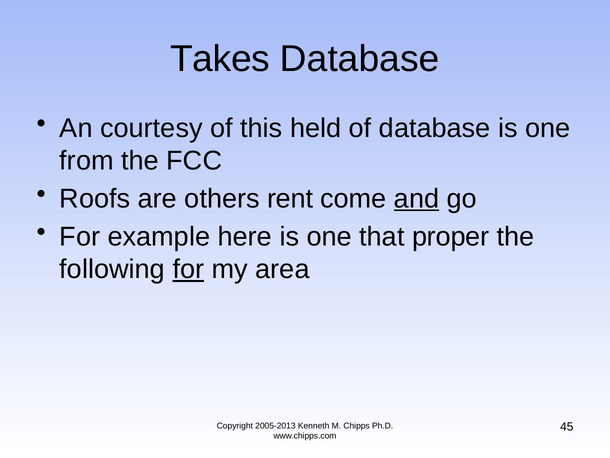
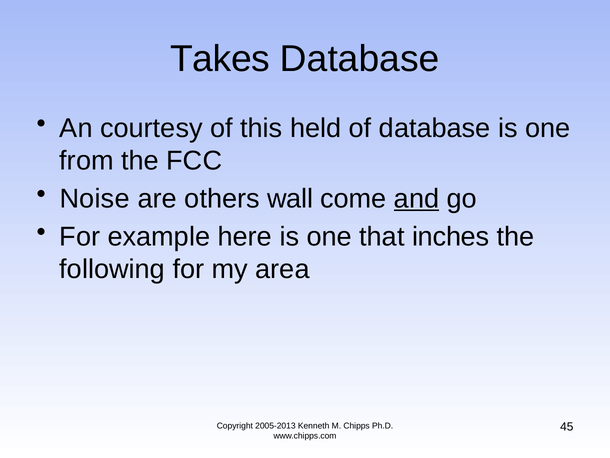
Roofs: Roofs -> Noise (95, 198)
rent: rent -> wall (290, 198)
proper: proper -> inches (451, 236)
for underline: present -> none (188, 269)
